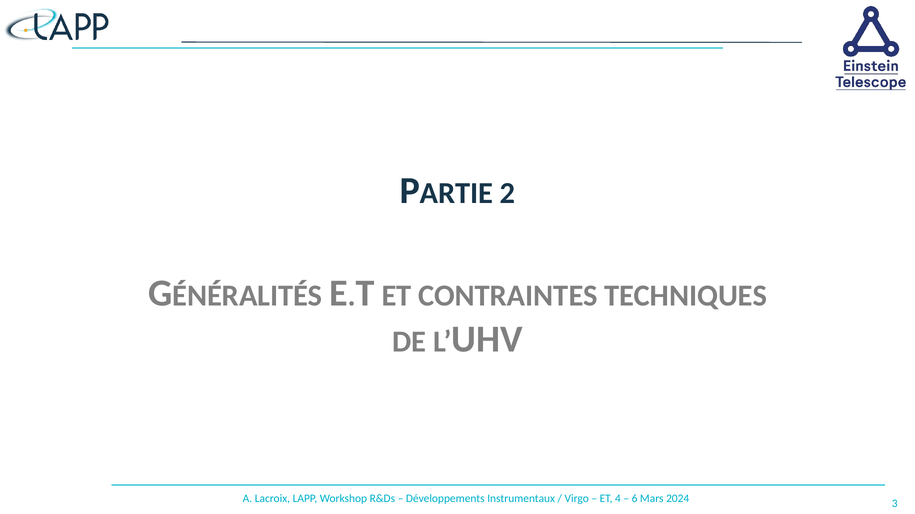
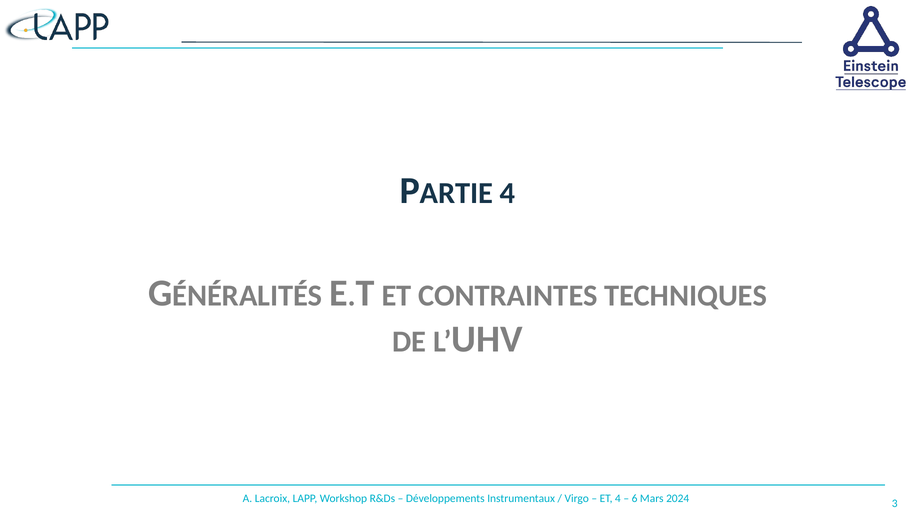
2: 2 -> 4 (508, 193)
